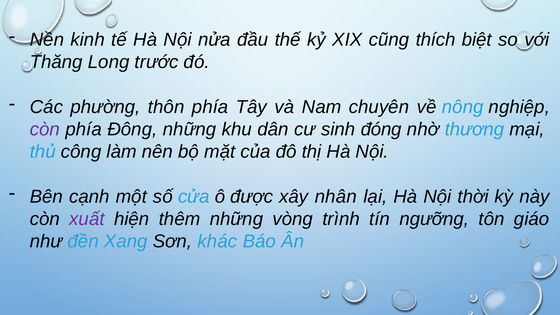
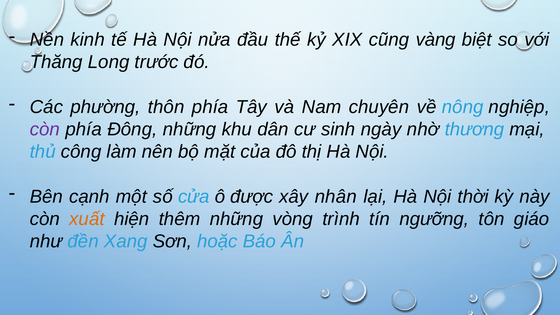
thích: thích -> vàng (436, 40)
đóng: đóng -> ngày (381, 129)
xuất colour: purple -> orange (87, 219)
khác: khác -> hoặc (217, 241)
